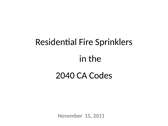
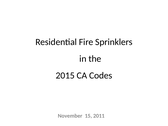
2040: 2040 -> 2015 (65, 76)
